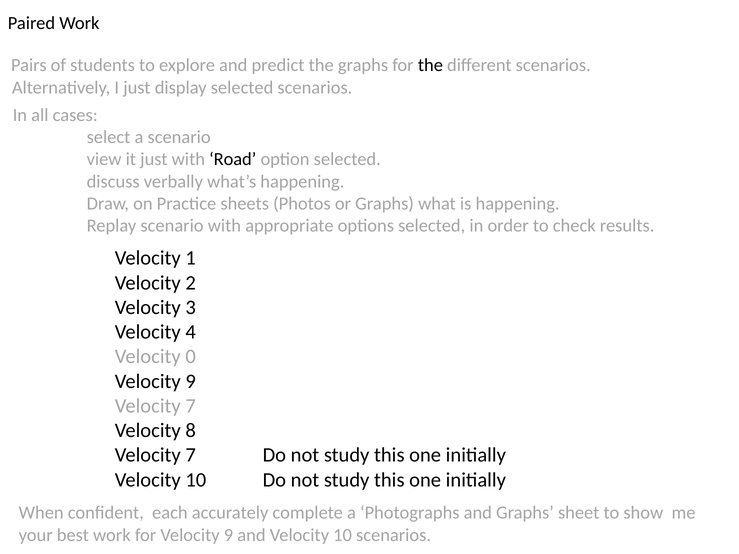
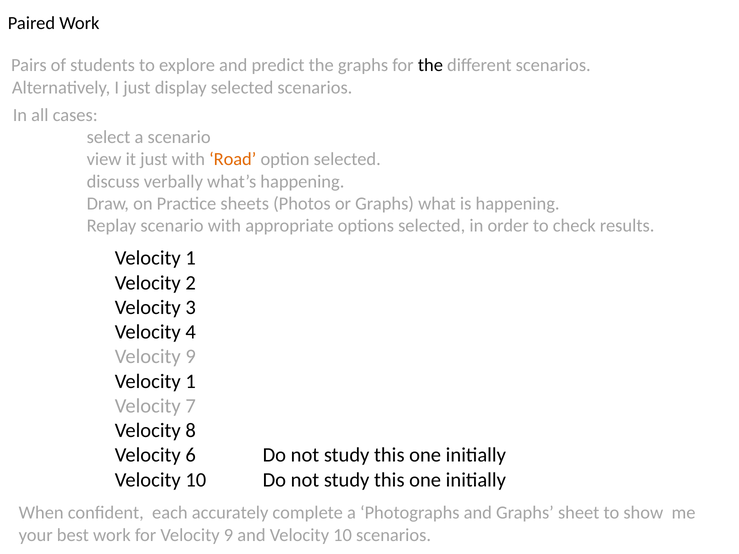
Road colour: black -> orange (233, 159)
0: 0 -> 9 (191, 357)
9: 9 -> 1 (191, 381)
7: 7 -> 6 (191, 455)
